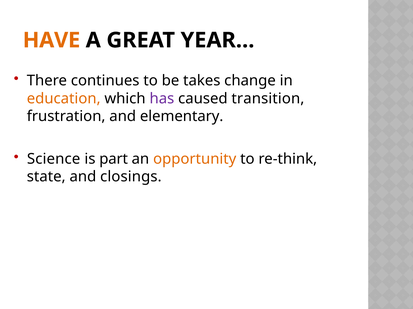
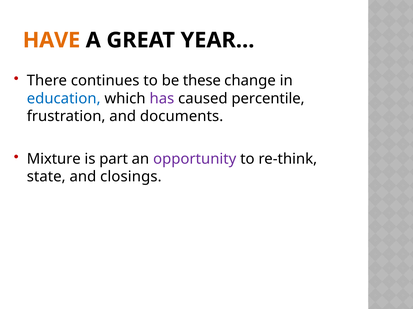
takes: takes -> these (202, 81)
education colour: orange -> blue (64, 99)
transition: transition -> percentile (268, 99)
elementary: elementary -> documents (182, 117)
Science: Science -> Mixture (54, 159)
opportunity colour: orange -> purple (195, 159)
